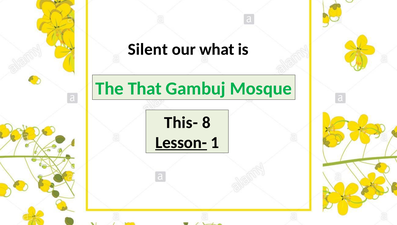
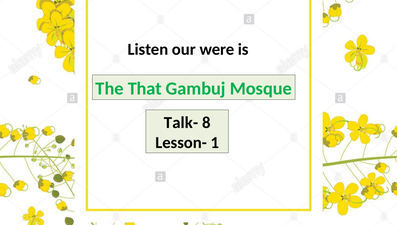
Silent: Silent -> Listen (148, 49)
what: what -> were (217, 49)
This-: This- -> Talk- (181, 123)
Lesson- underline: present -> none (181, 143)
